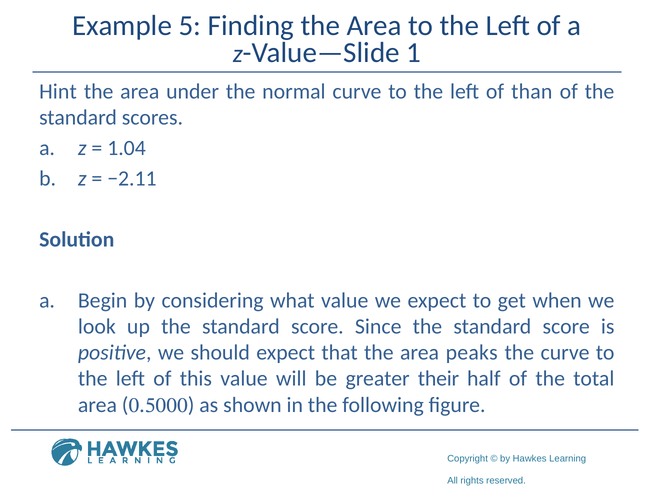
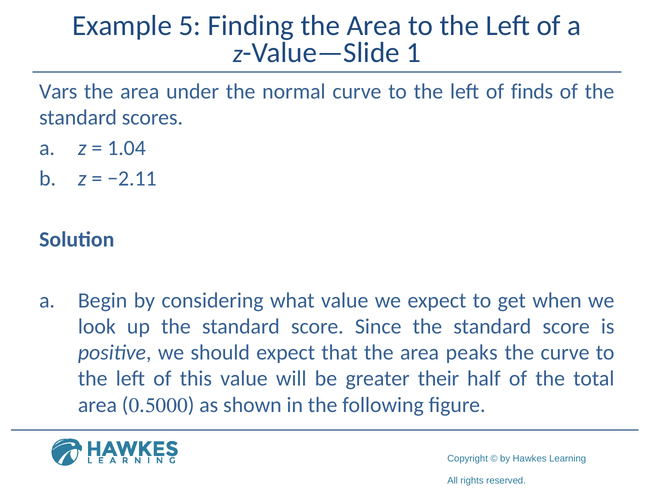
Hint: Hint -> Vars (58, 91)
than: than -> finds (532, 91)
